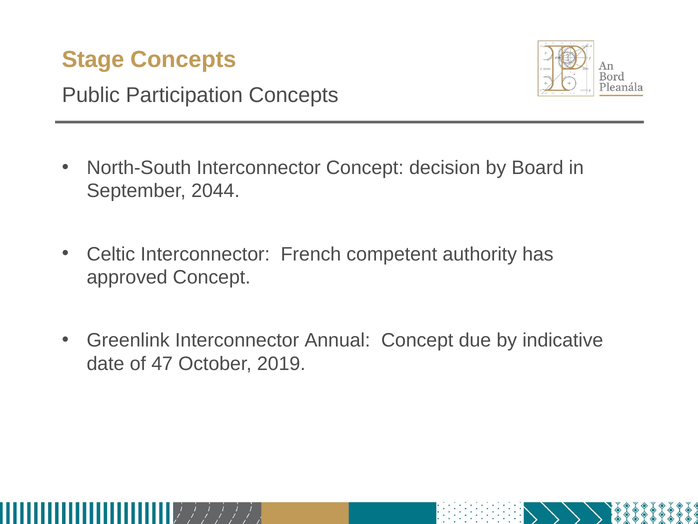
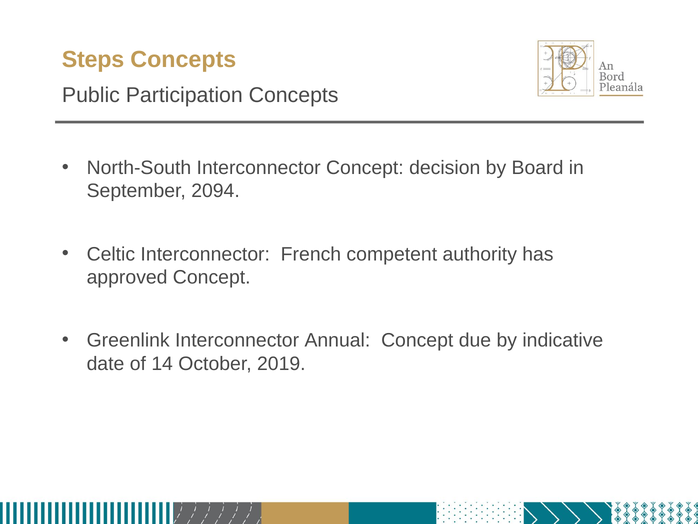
Stage: Stage -> Steps (93, 60)
2044: 2044 -> 2094 (216, 191)
47: 47 -> 14 (162, 364)
